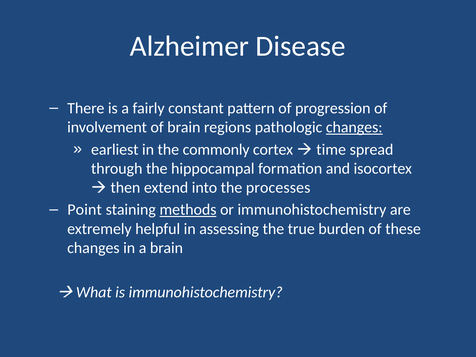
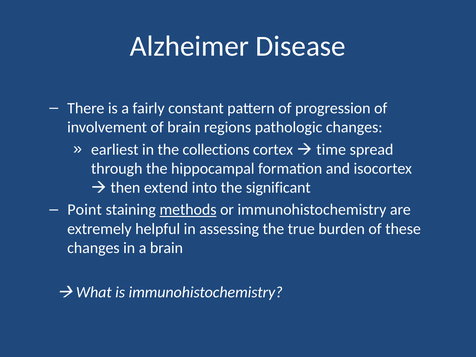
changes underline: present -> none (354, 127)
commonly: commonly -> collections (216, 149)
processes: processes -> significant (278, 188)
